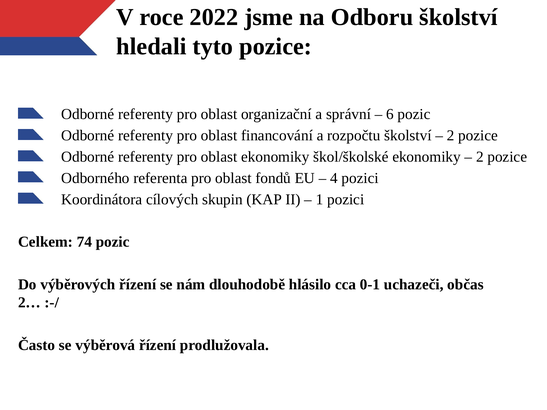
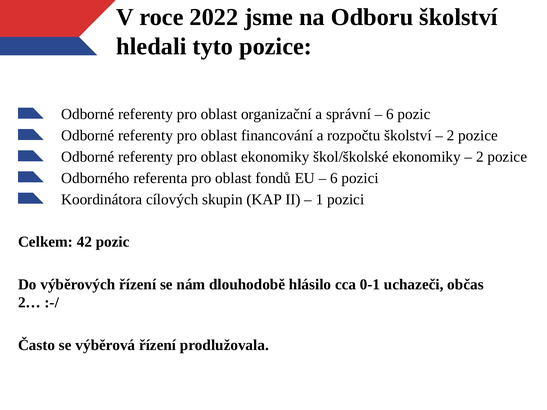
4: 4 -> 6 (334, 178)
74: 74 -> 42 (84, 242)
